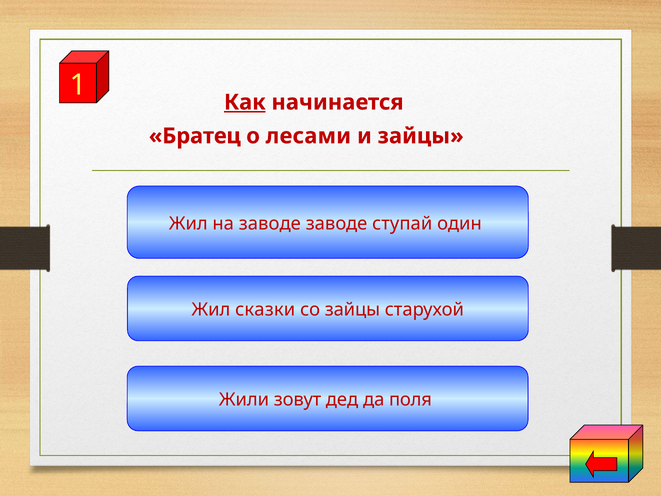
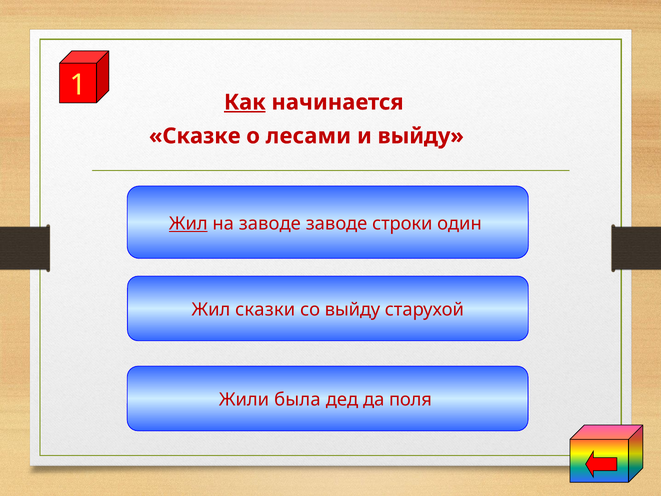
Братец: Братец -> Сказке (195, 136)
и зайцы: зайцы -> выйду (421, 136)
Жил underline: none -> present (188, 223)
ступай: ступай -> строки (402, 223)
со зайцы: зайцы -> выйду (352, 310)
зовут: зовут -> была (297, 400)
